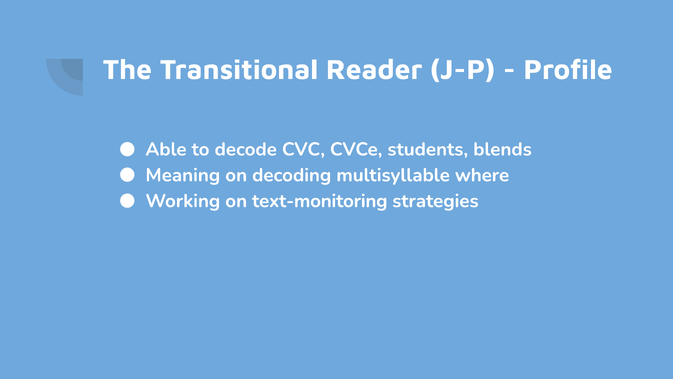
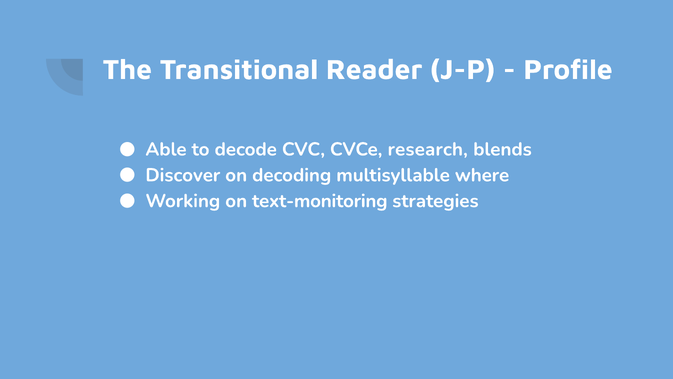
students: students -> research (428, 149)
Meaning: Meaning -> Discover (183, 175)
